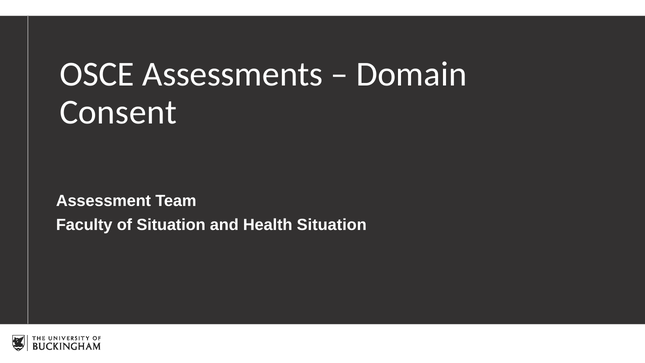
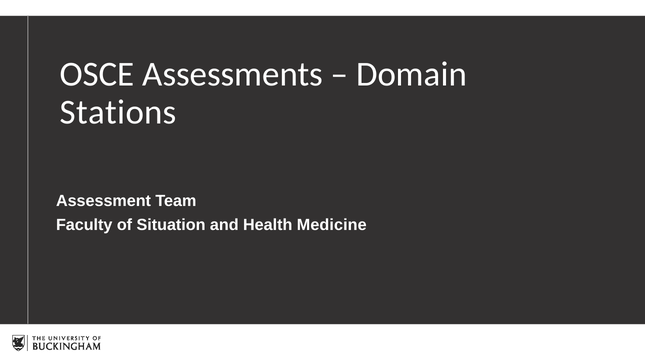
Consent: Consent -> Stations (118, 112)
Health Situation: Situation -> Medicine (332, 225)
